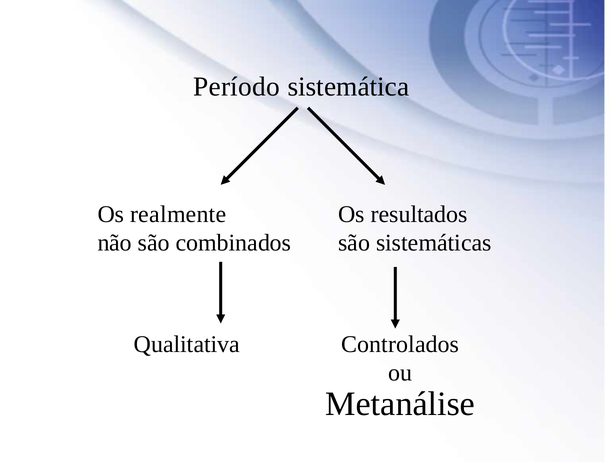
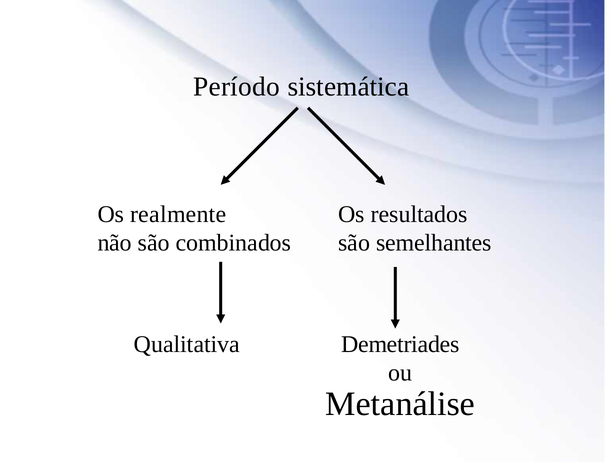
sistemáticas: sistemáticas -> semelhantes (434, 243)
Controlados: Controlados -> Demetriades (400, 344)
